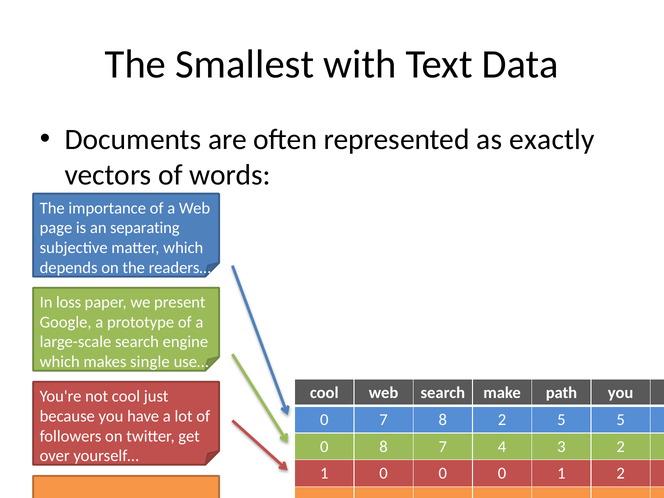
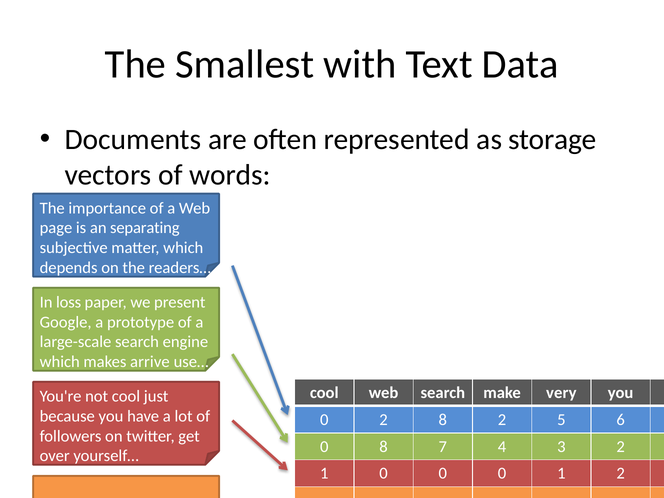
exactly: exactly -> storage (552, 139)
single: single -> arrive (150, 362)
path: path -> very (561, 393)
0 7: 7 -> 2 (384, 420)
5 5: 5 -> 6 (621, 420)
